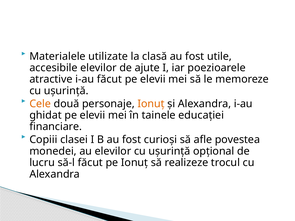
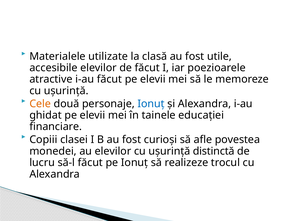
de ajute: ajute -> făcut (147, 68)
Ionuț colour: orange -> blue (151, 104)
opțional: opțional -> distinctă (214, 151)
